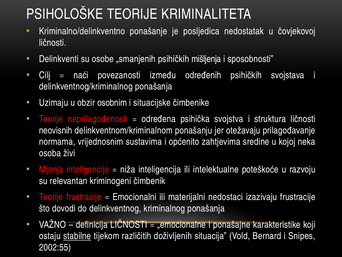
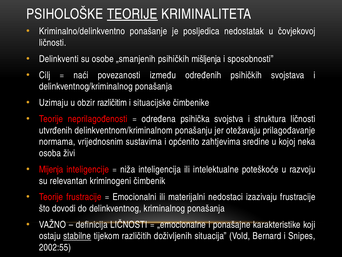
TEORIJE underline: none -> present (132, 14)
osobnim: osobnim -> različitim (112, 103)
neovisnih: neovisnih -> utvrđenih (56, 130)
